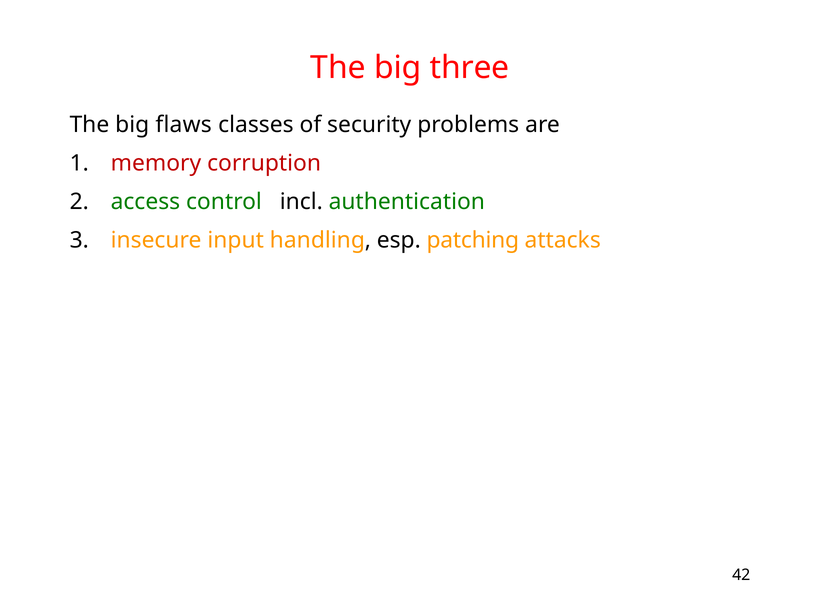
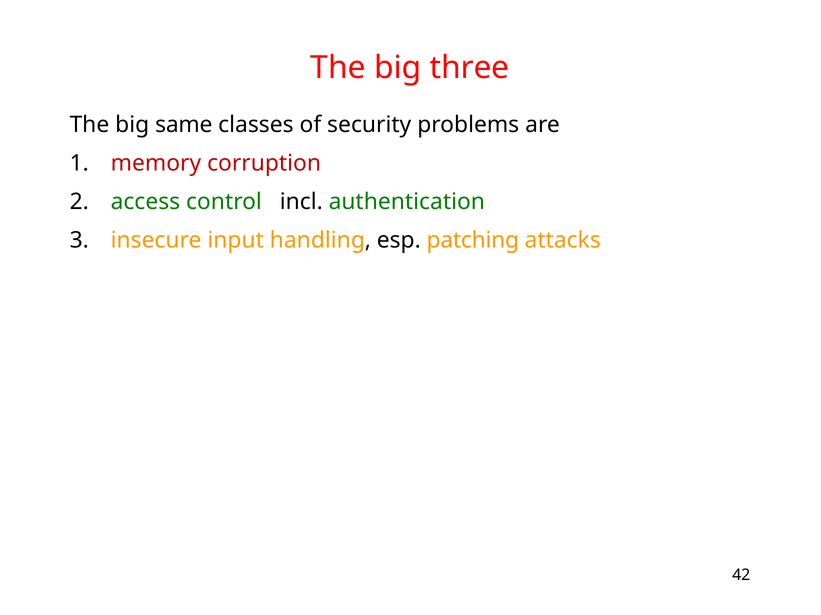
flaws: flaws -> same (184, 125)
